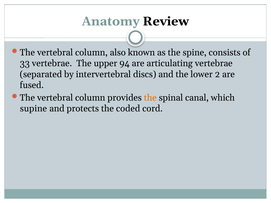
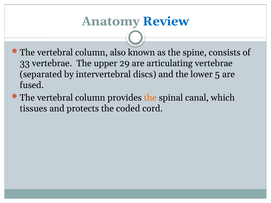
Review colour: black -> blue (166, 21)
94: 94 -> 29 (125, 63)
2: 2 -> 5 (217, 74)
supine: supine -> tissues (33, 109)
